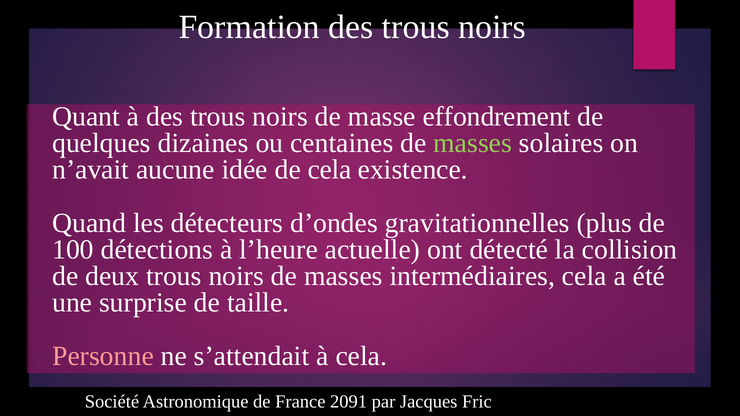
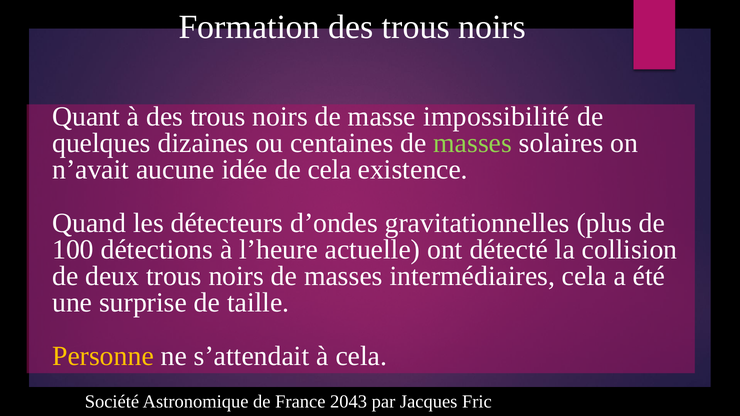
effondrement: effondrement -> impossibilité (496, 116)
Personne colour: pink -> yellow (103, 356)
2091: 2091 -> 2043 (349, 402)
